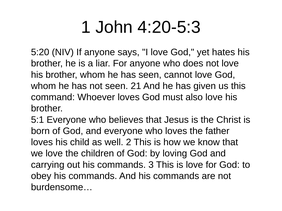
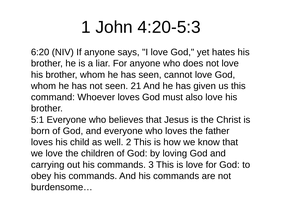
5:20: 5:20 -> 6:20 (40, 52)
